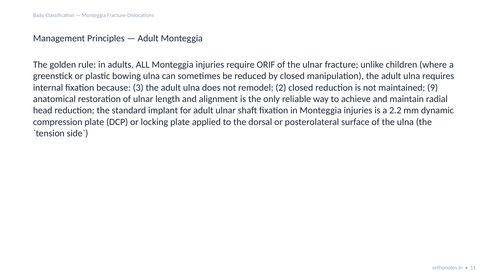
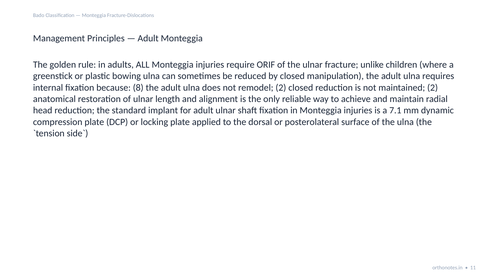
3: 3 -> 8 (138, 88)
maintained 9: 9 -> 2 (433, 88)
2.2: 2.2 -> 7.1 (395, 111)
